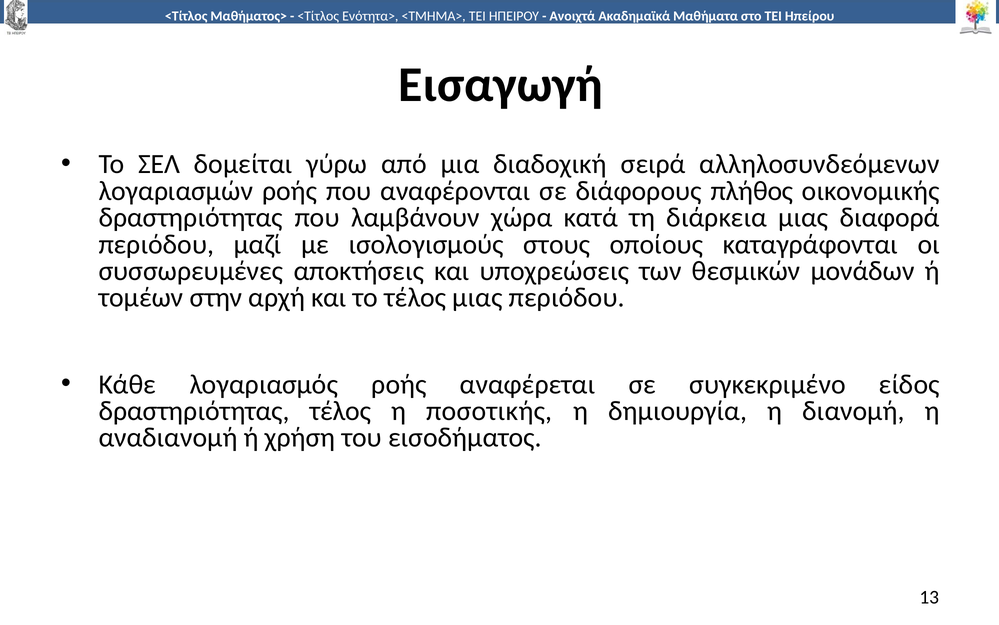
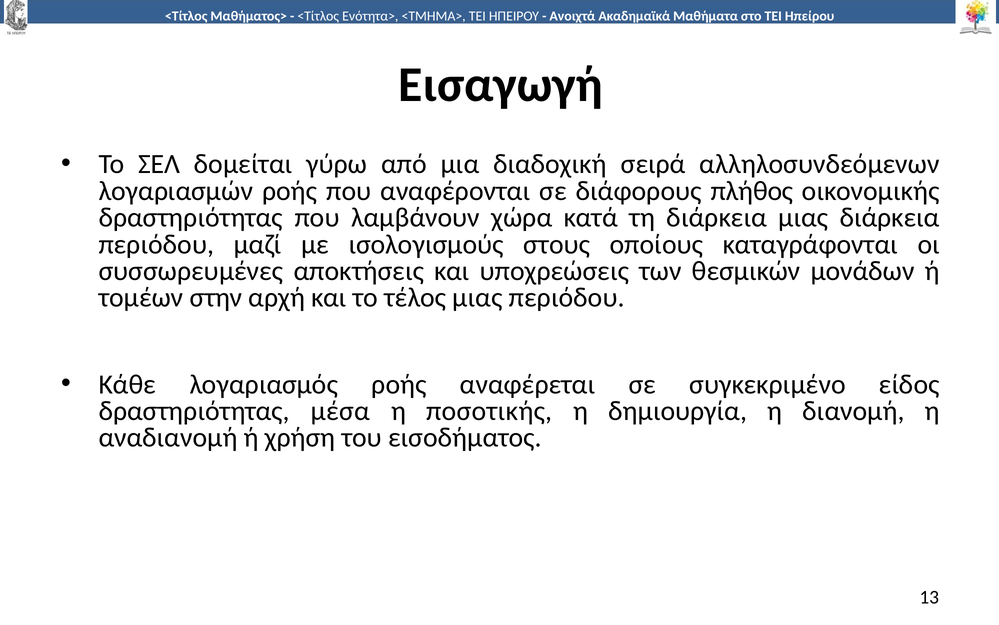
μιας διαφορά: διαφορά -> διάρκεια (890, 217)
δραστηριότητας τέλος: τέλος -> μέσα (340, 411)
